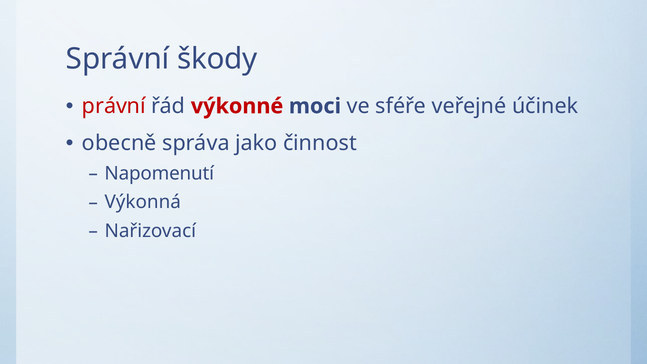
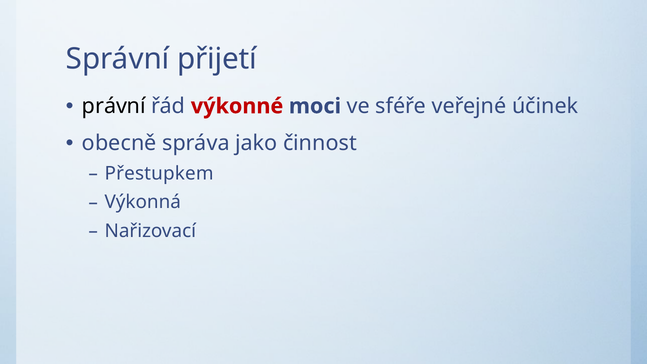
škody: škody -> přijetí (217, 59)
právní colour: red -> black (114, 106)
Napomenutí: Napomenutí -> Přestupkem (159, 173)
